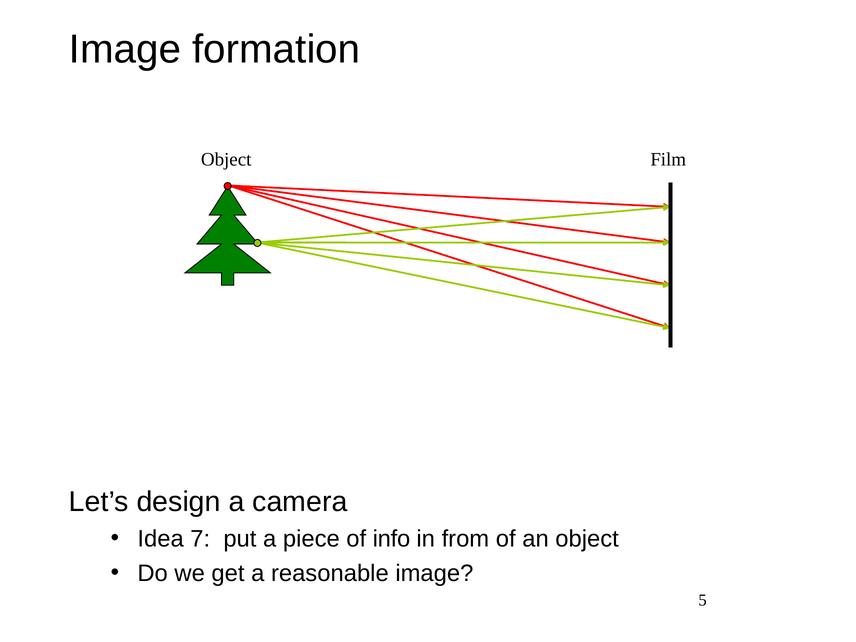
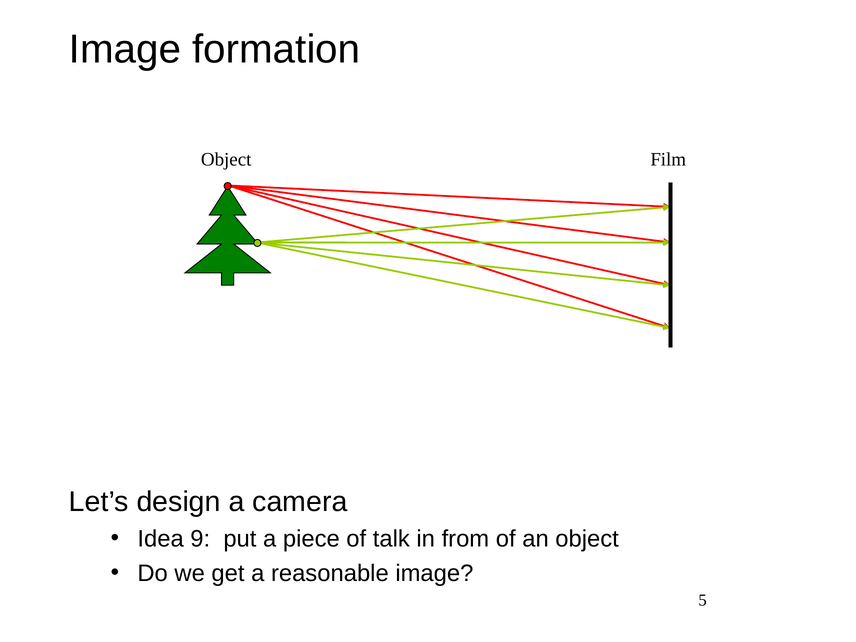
7: 7 -> 9 (200, 539)
info: info -> talk (391, 539)
